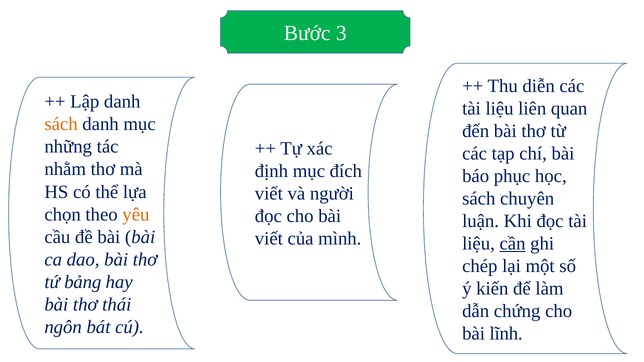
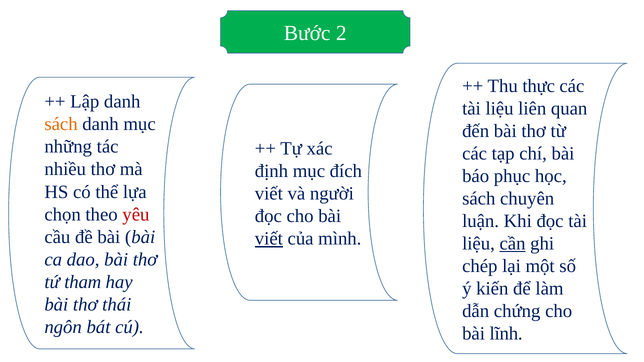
3: 3 -> 2 (341, 33)
diễn: diễn -> thực (539, 86)
nhằm: nhằm -> nhiều (65, 169)
yêu colour: orange -> red (136, 214)
viết underline: none -> present (269, 239)
bảng: bảng -> tham (83, 282)
